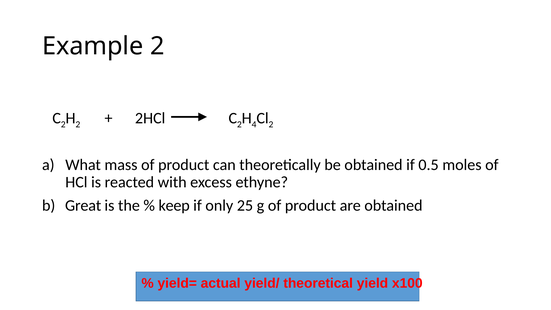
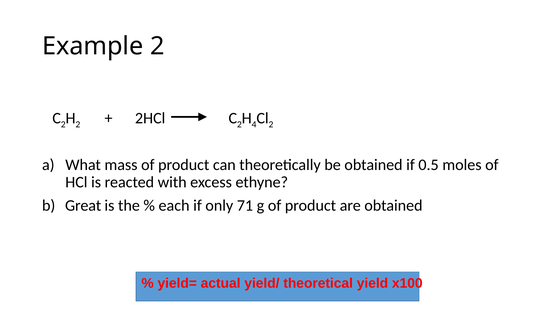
keep: keep -> each (174, 205)
25: 25 -> 71 (245, 205)
